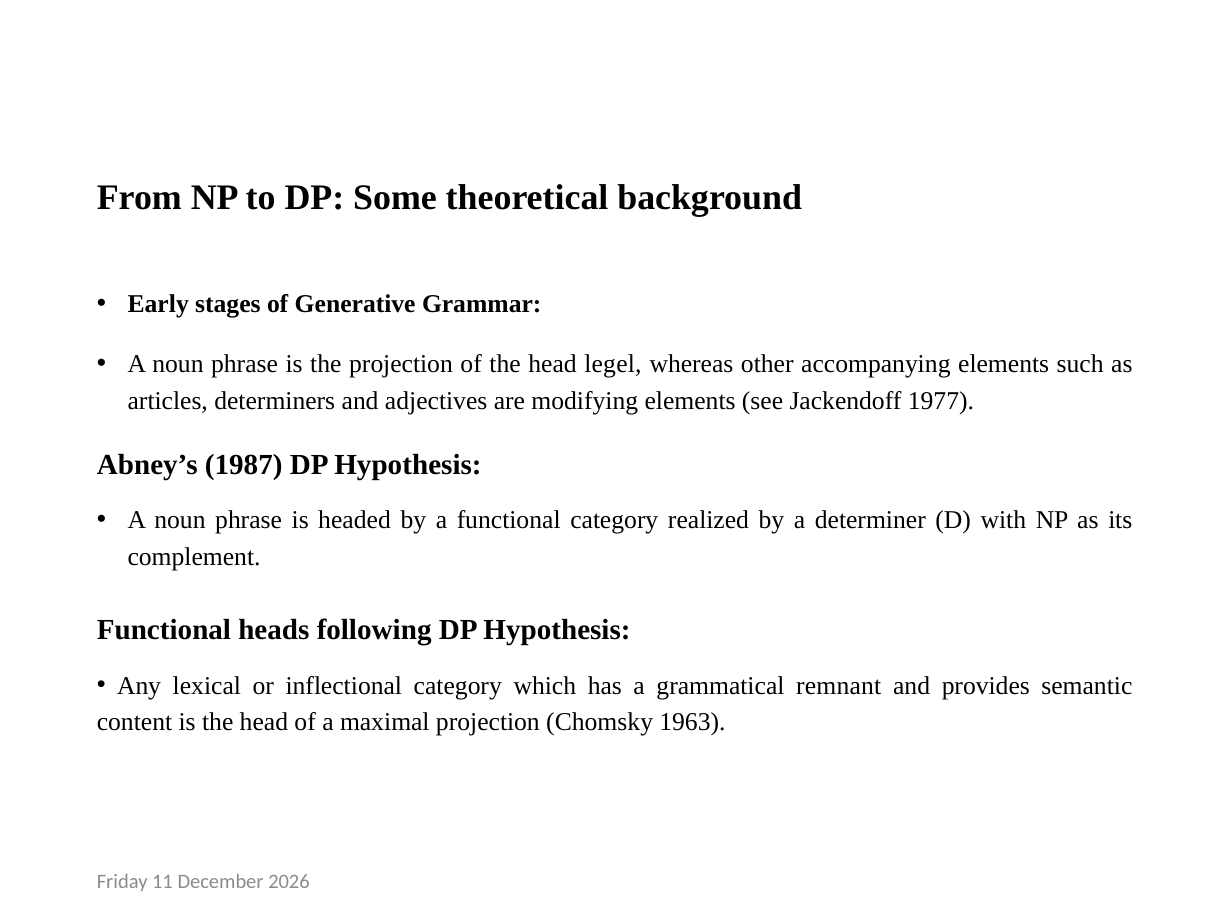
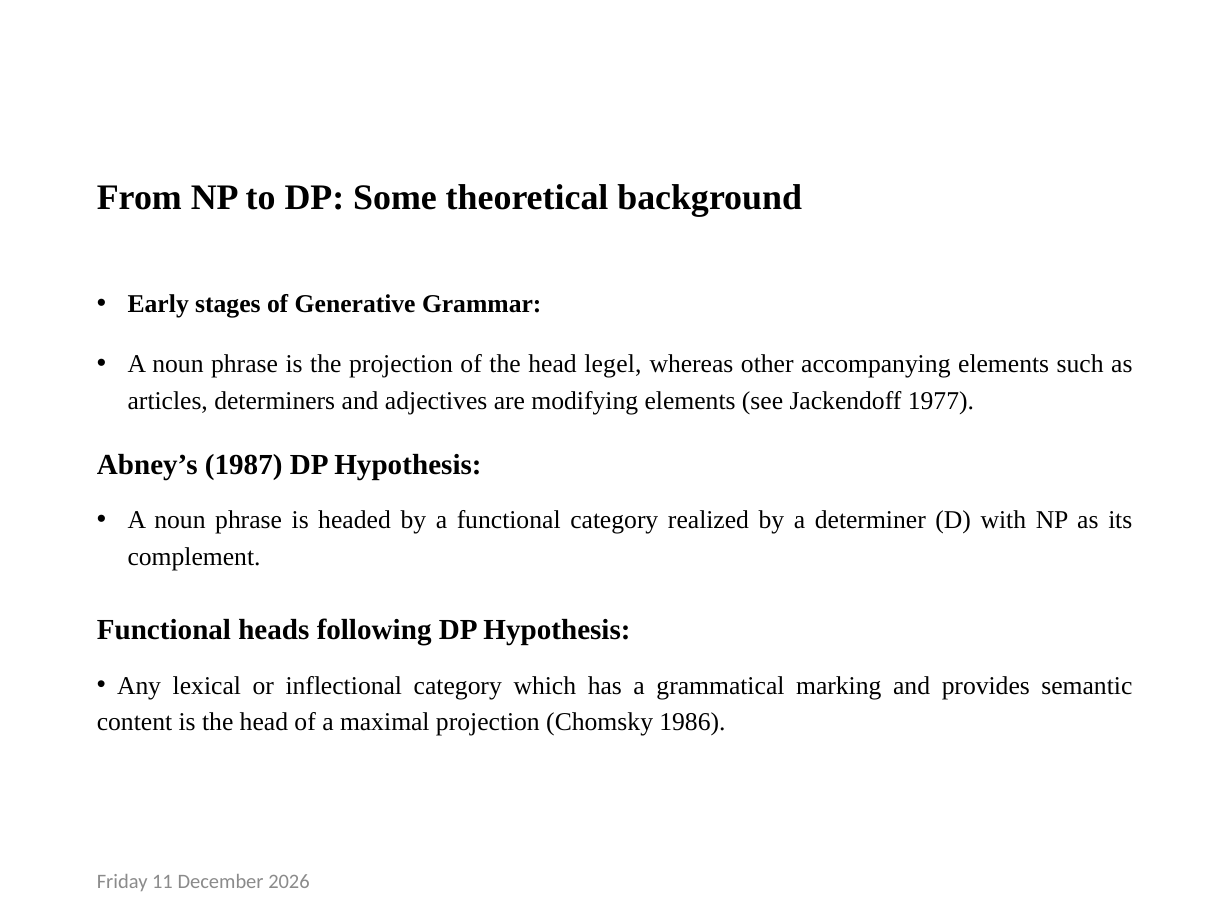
remnant: remnant -> marking (839, 686)
1963: 1963 -> 1986 (692, 723)
